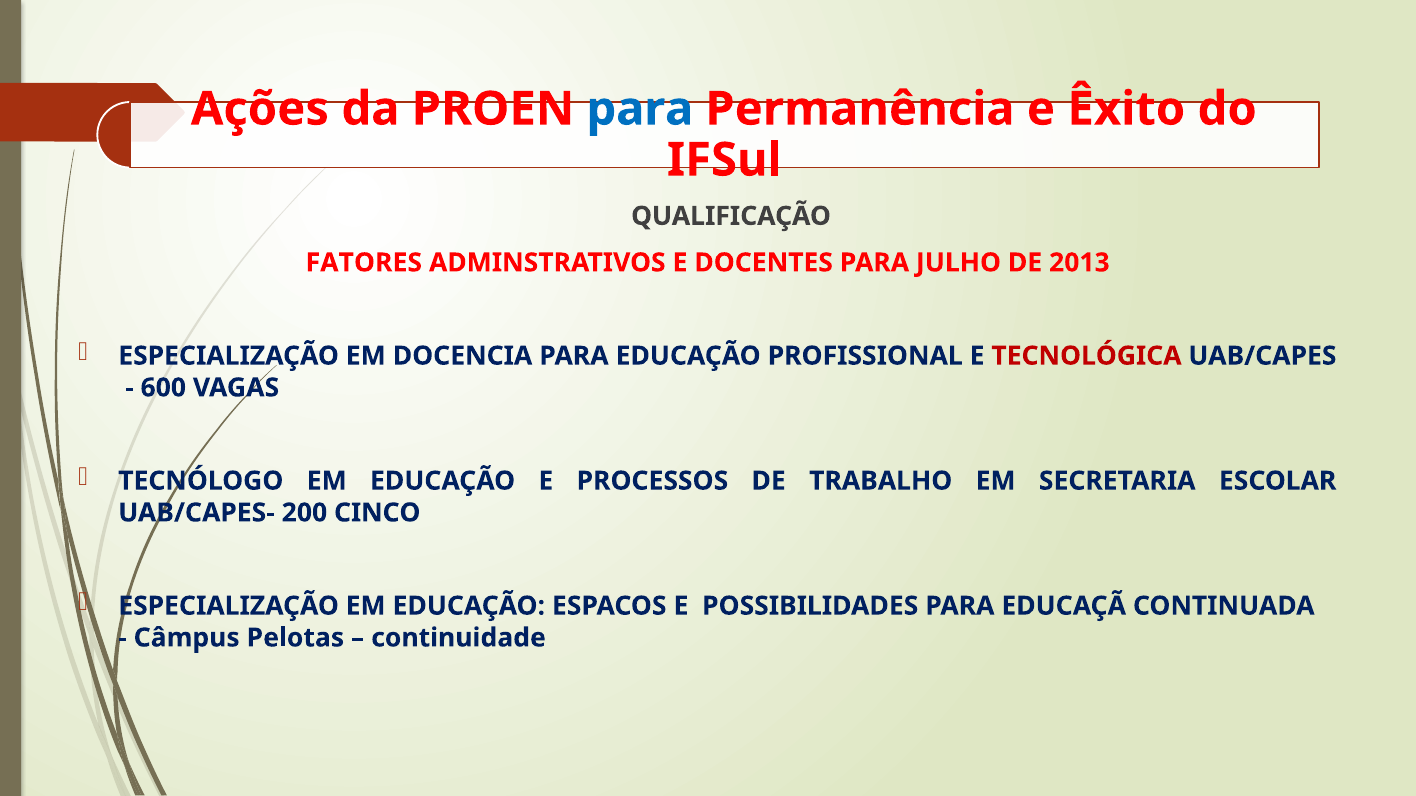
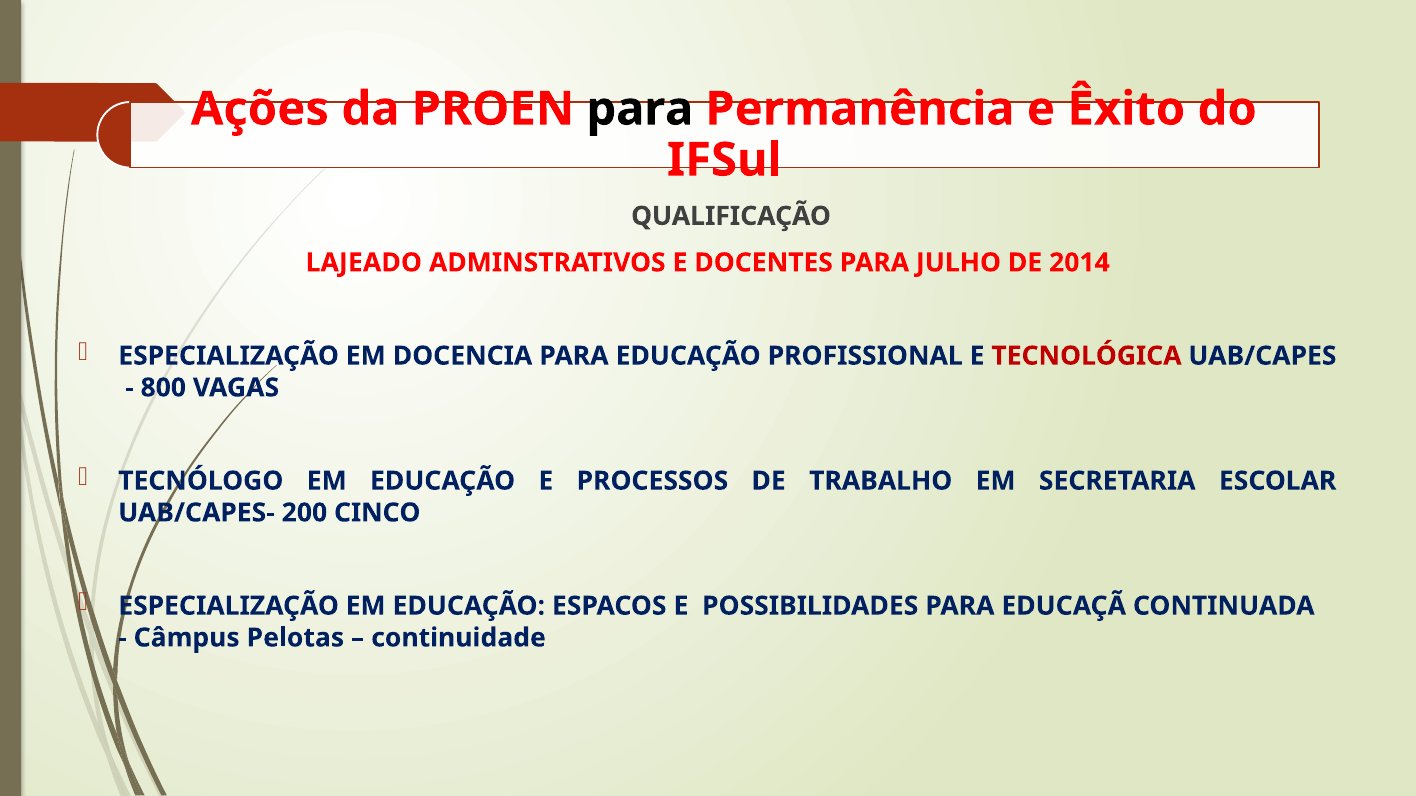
para colour: blue -> black (640, 109)
FATORES: FATORES -> LAJEADO (364, 263)
2013: 2013 -> 2014 (1079, 263)
600: 600 -> 800 (163, 388)
